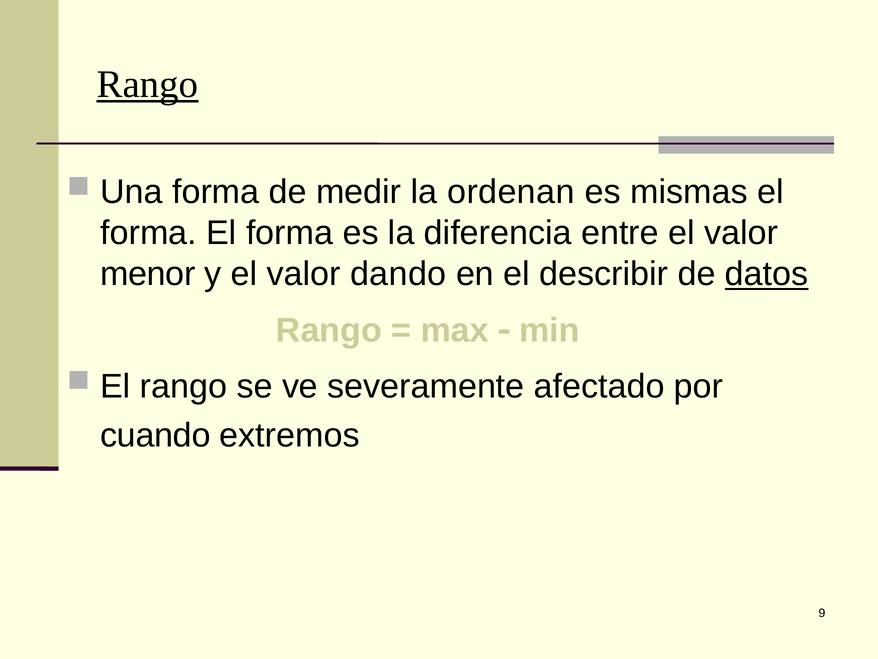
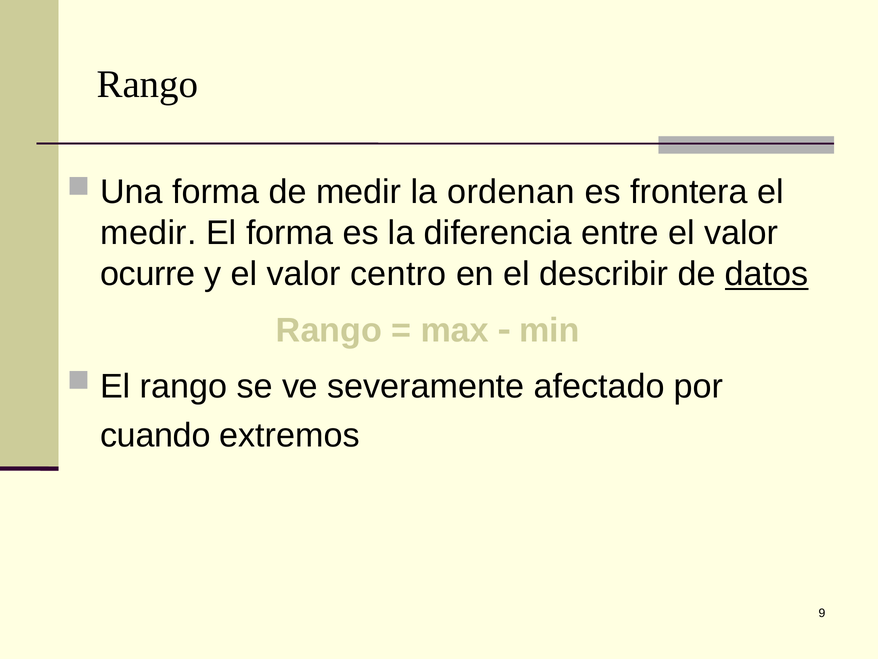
Rango underline: present -> none (148, 84)
mismas: mismas -> frontera (689, 192)
forma: forma -> medir (148, 233)
menor: menor -> ocurre (148, 274)
dando: dando -> centro (398, 274)
